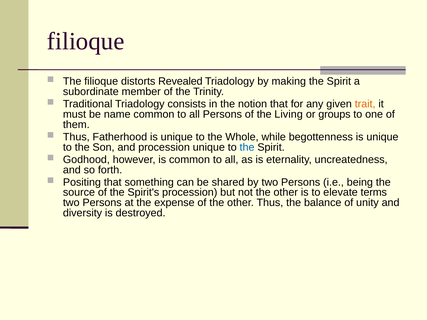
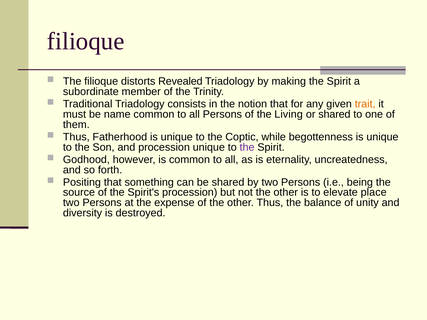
or groups: groups -> shared (334, 114)
Whole: Whole -> Coptic (242, 137)
the colour: blue -> purple (247, 147)
terms: terms -> place (374, 193)
